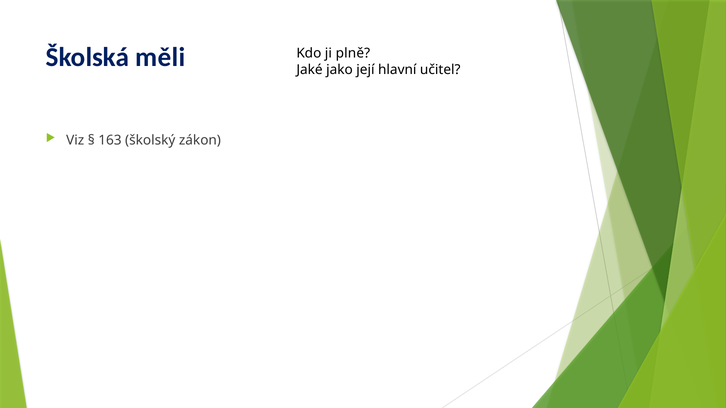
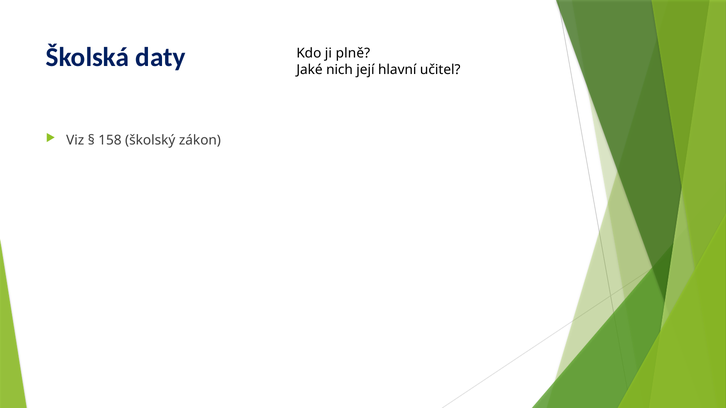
měli: měli -> daty (161, 57)
jako: jako -> nich (340, 70)
163: 163 -> 158 (110, 141)
